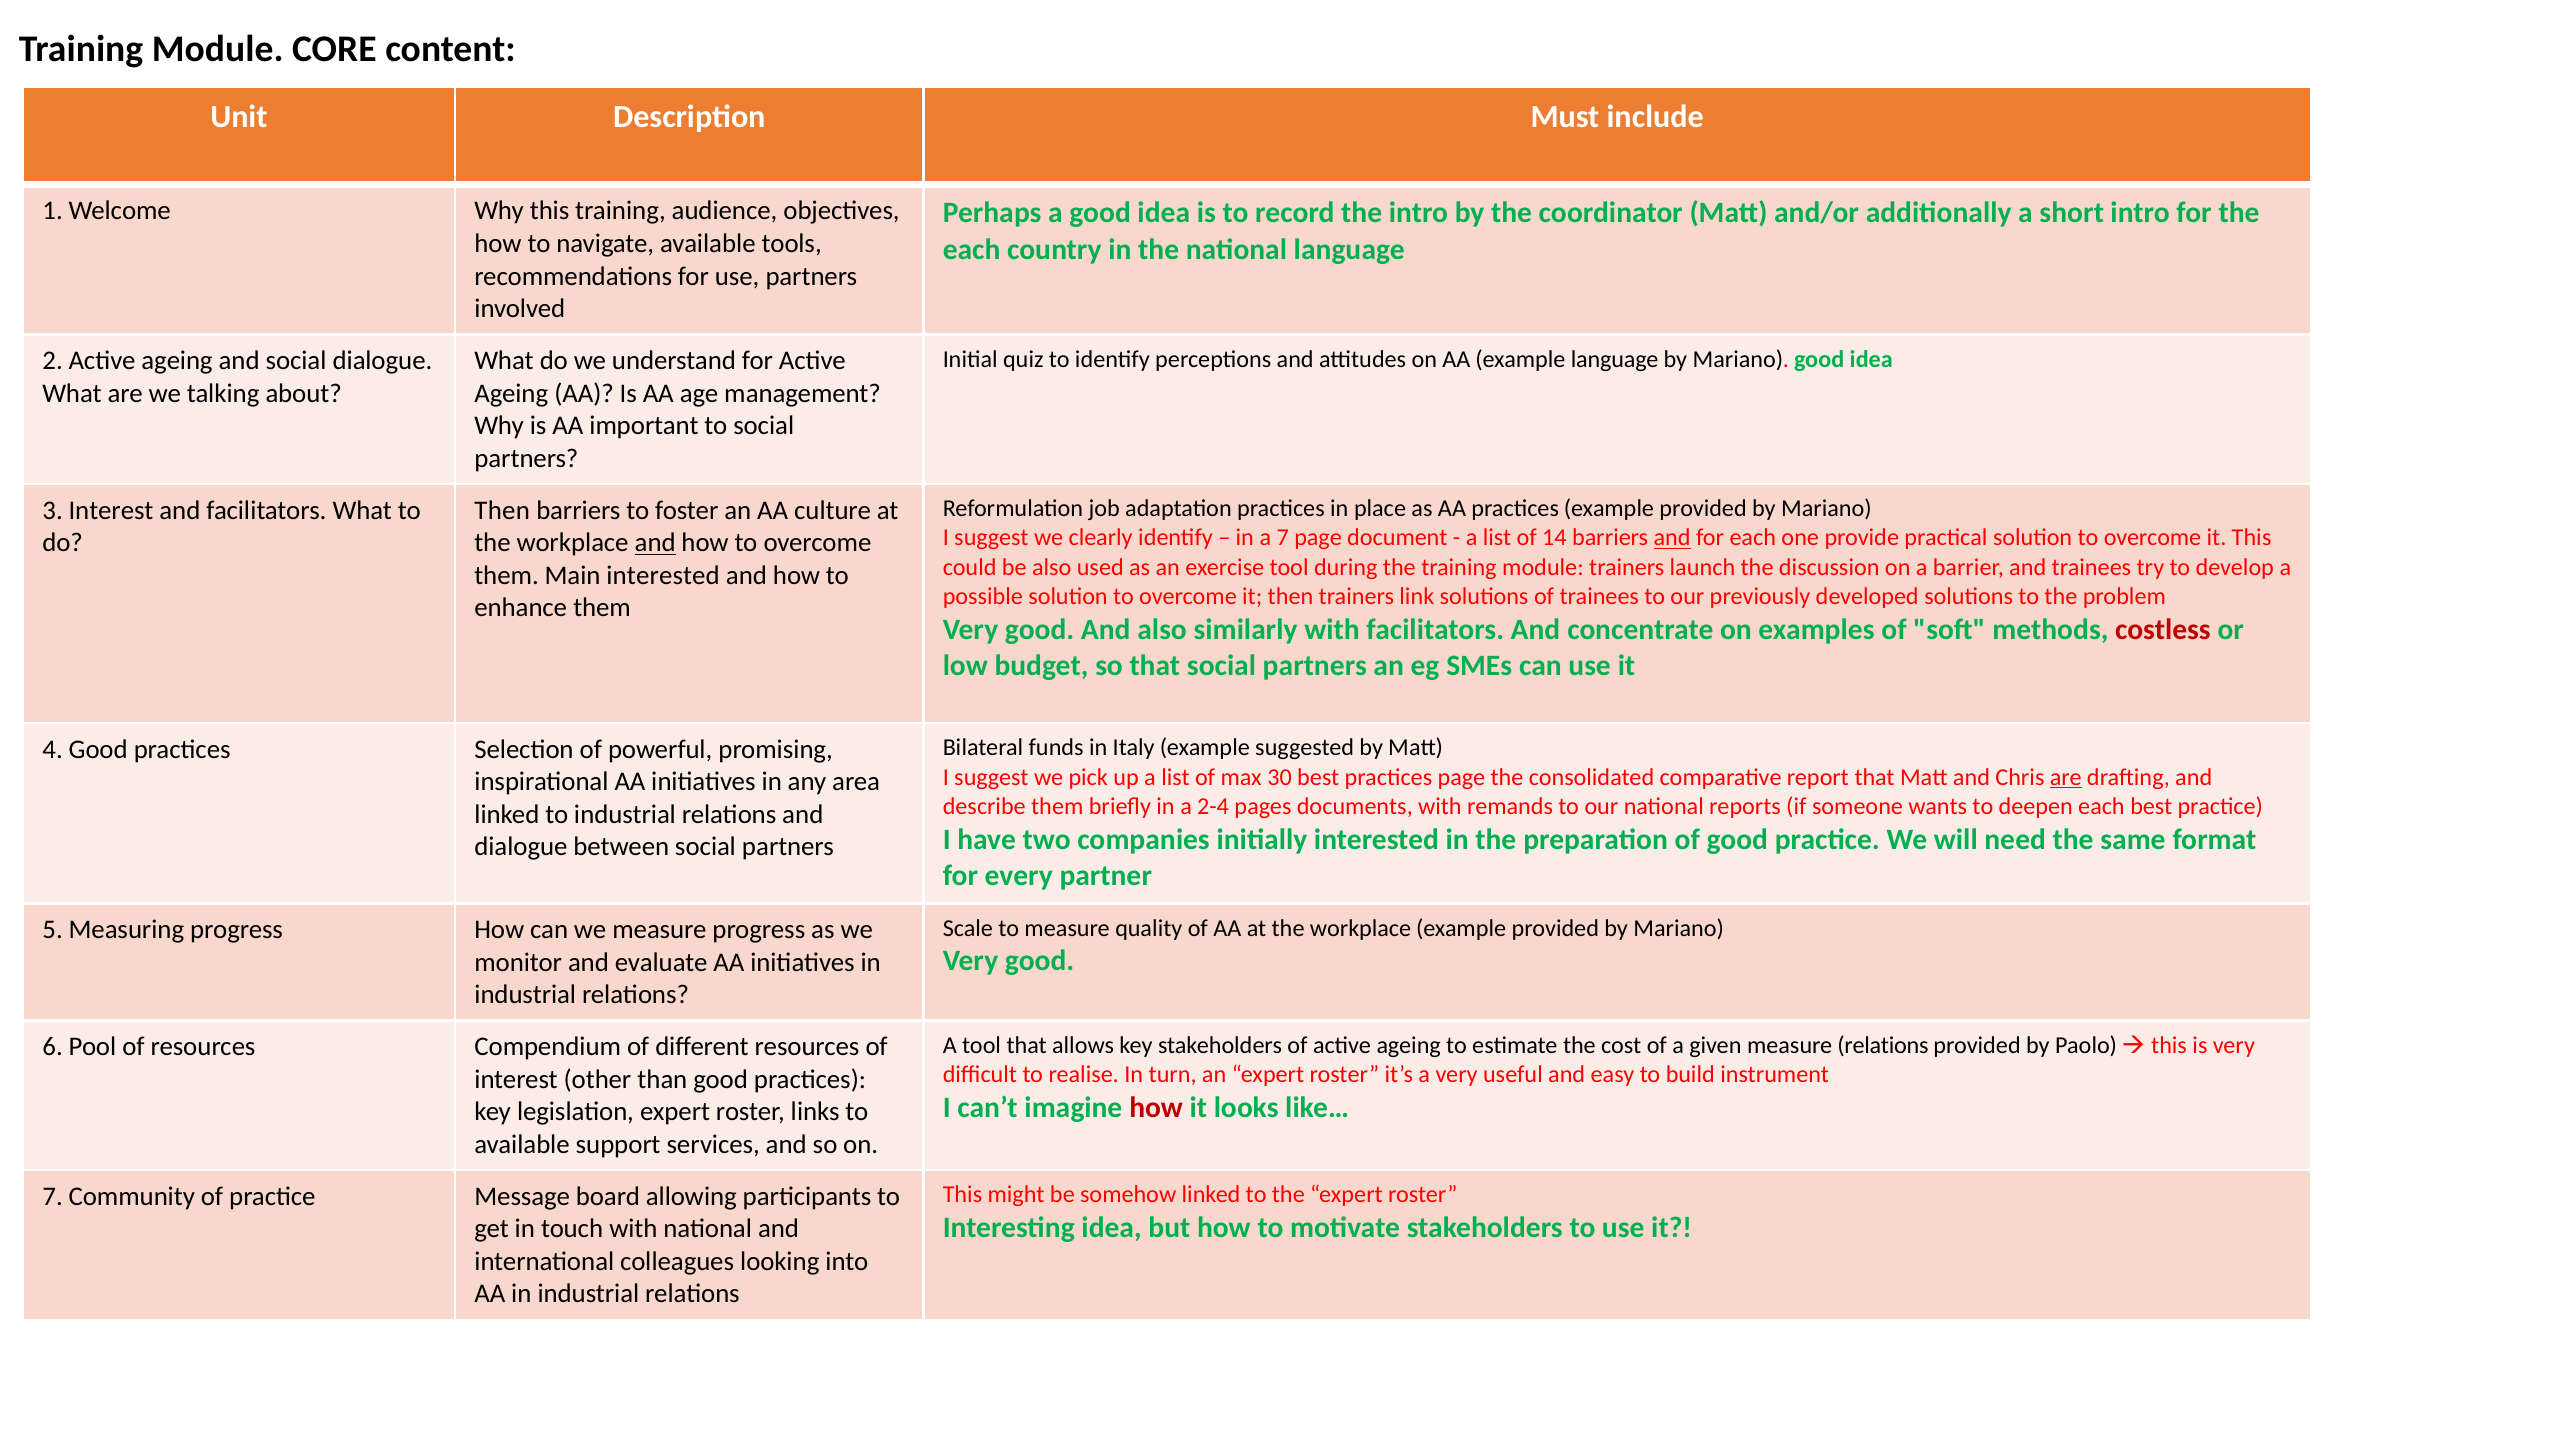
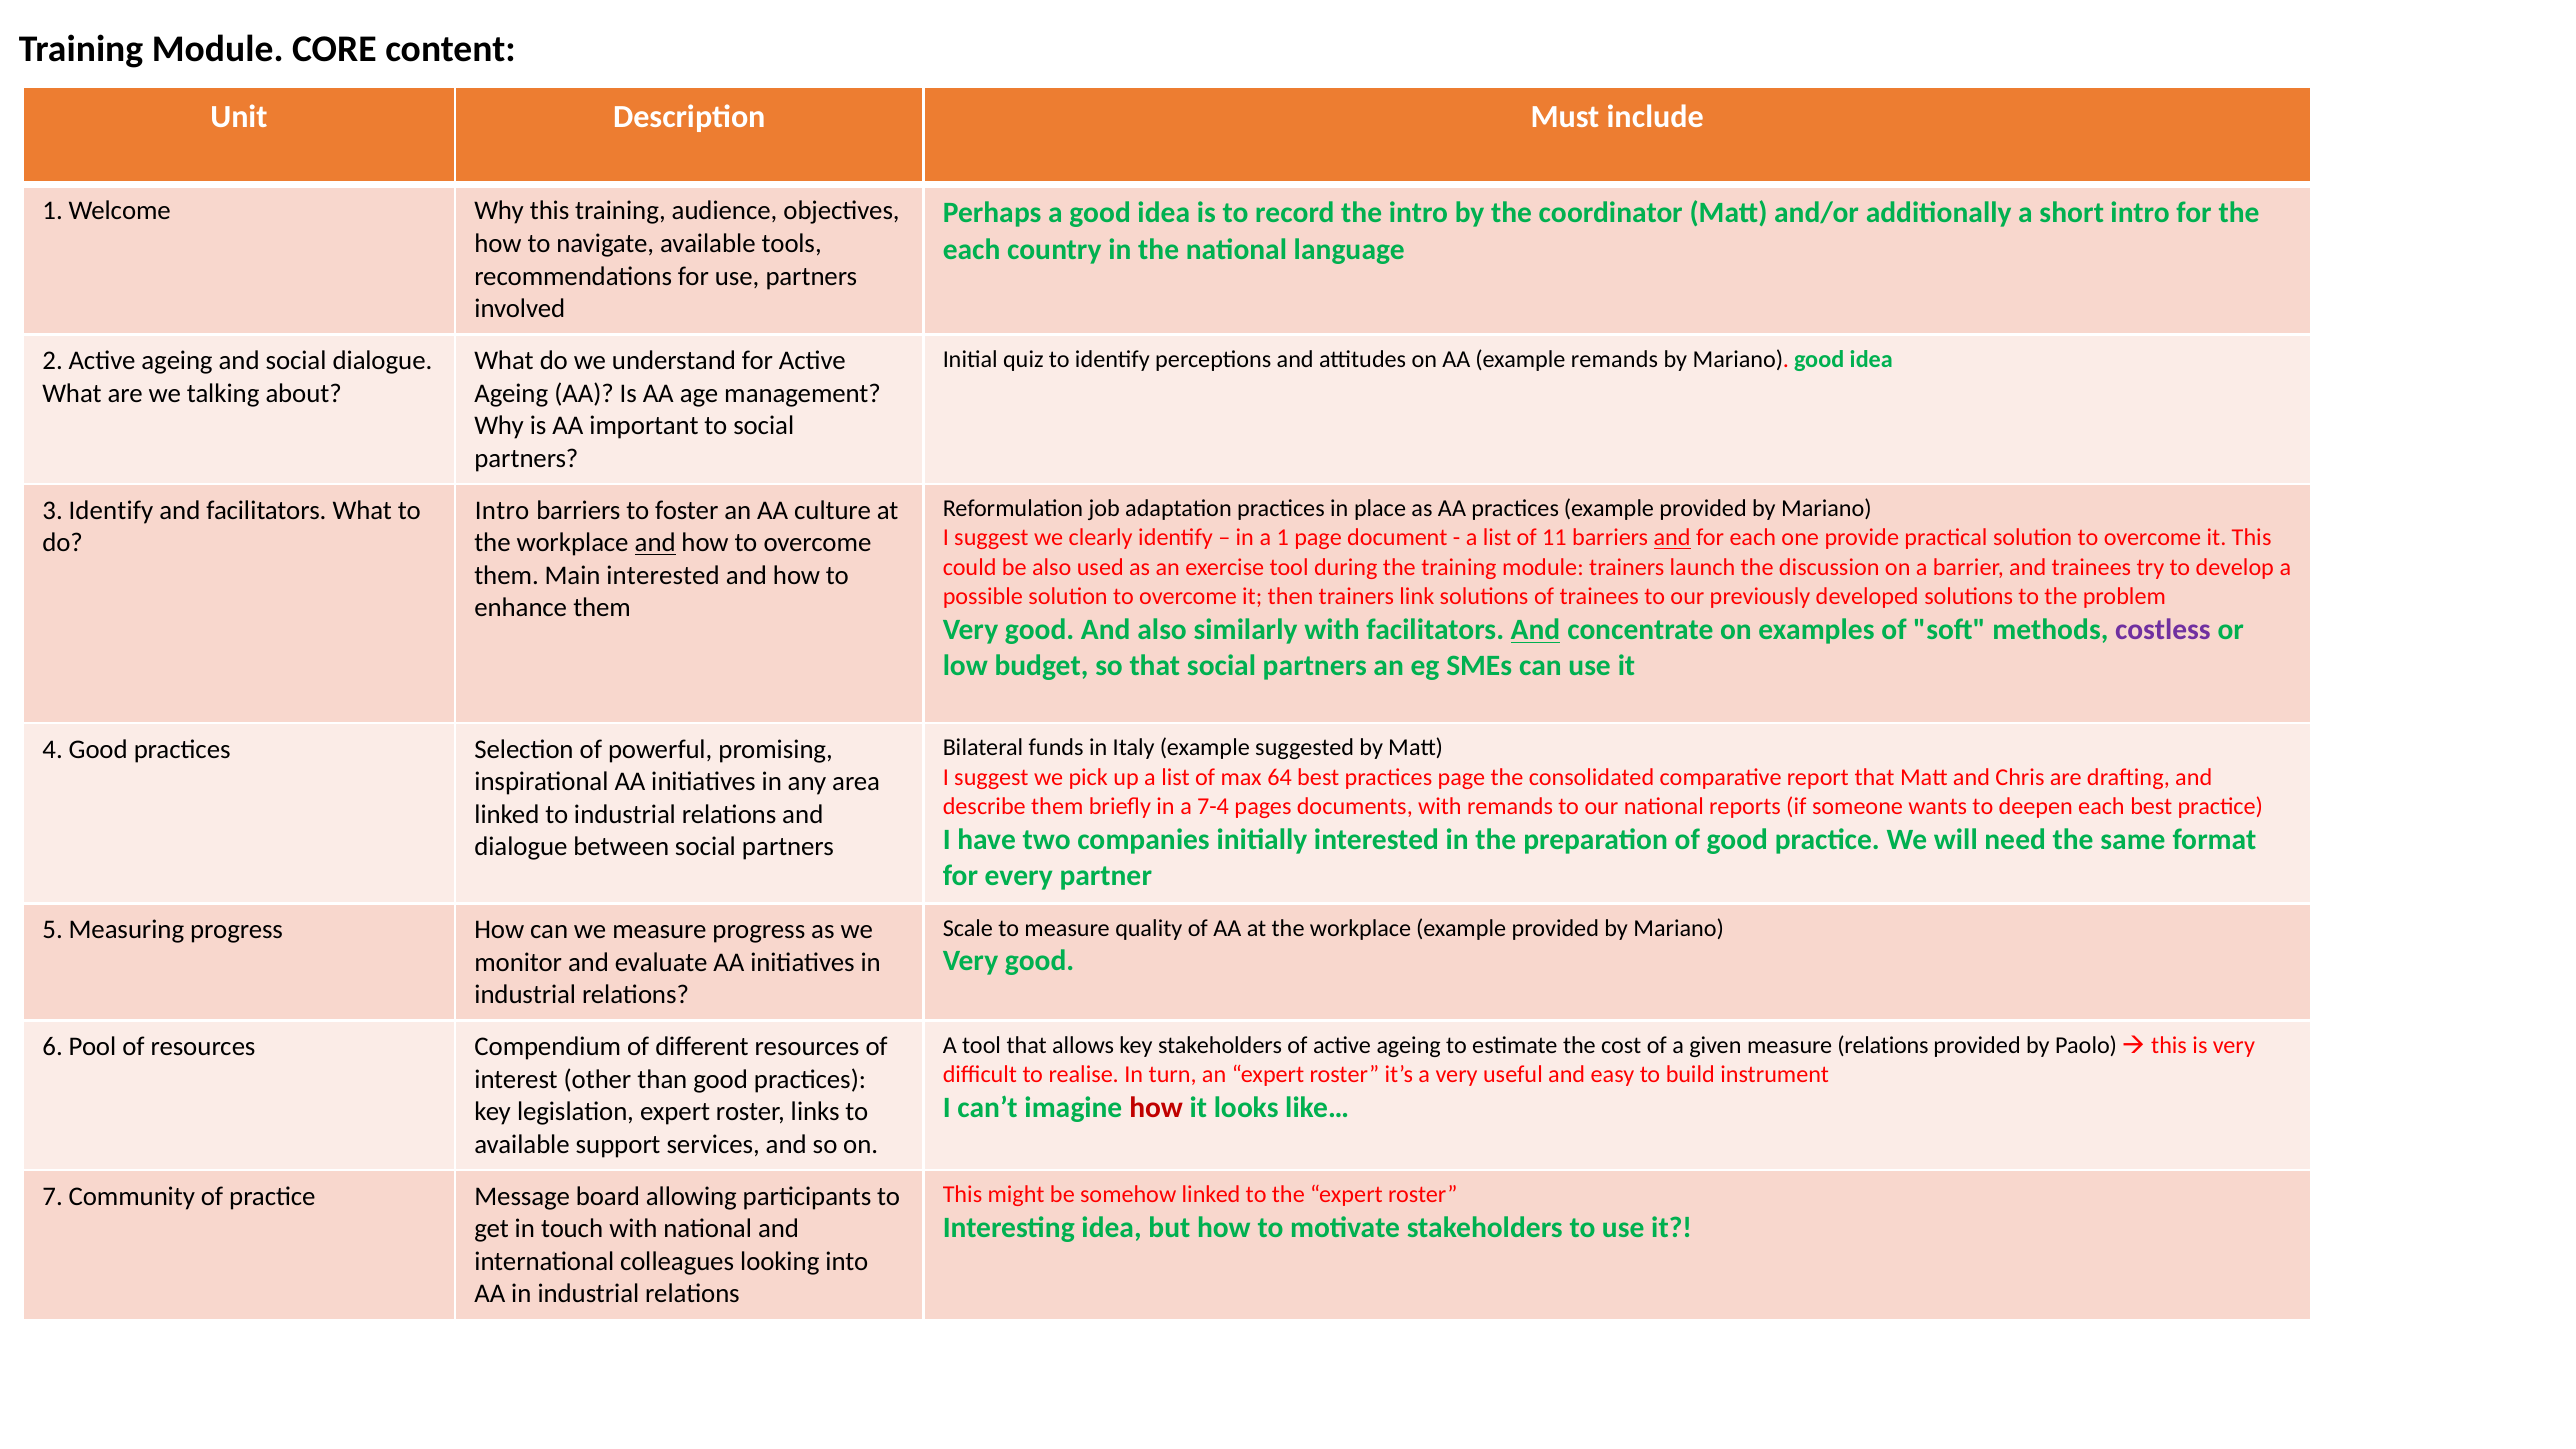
example language: language -> remands (1614, 359)
3 Interest: Interest -> Identify (111, 510)
Then: Then -> Intro (502, 510)
a 7: 7 -> 1 (1283, 538)
14: 14 -> 11 (1554, 538)
And underline: none -> present (1535, 630)
costless colour: red -> purple (2163, 630)
30: 30 -> 64 (1280, 777)
are underline: present -> none (2066, 777)
2-4: 2-4 -> 7-4 (1213, 806)
